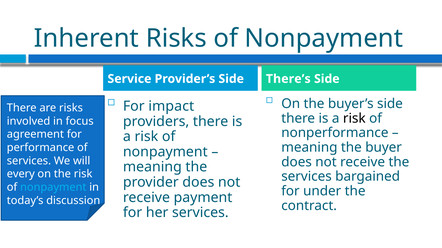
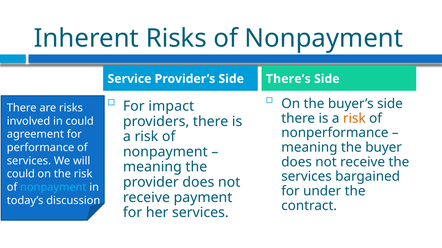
risk colour: black -> orange (354, 119)
in focus: focus -> could (80, 121)
every: every -> could (21, 174)
